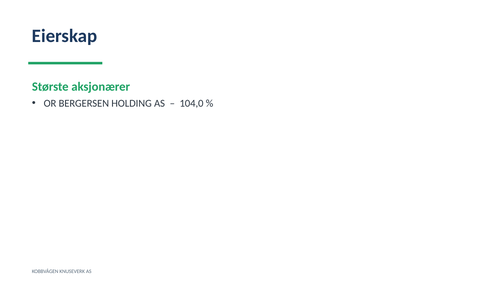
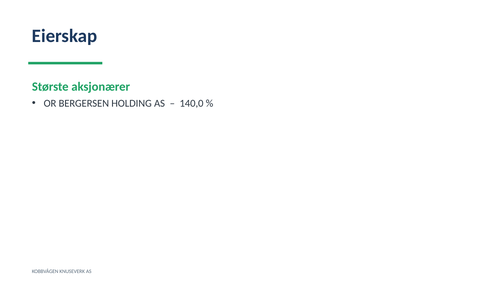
104,0: 104,0 -> 140,0 (192, 103)
